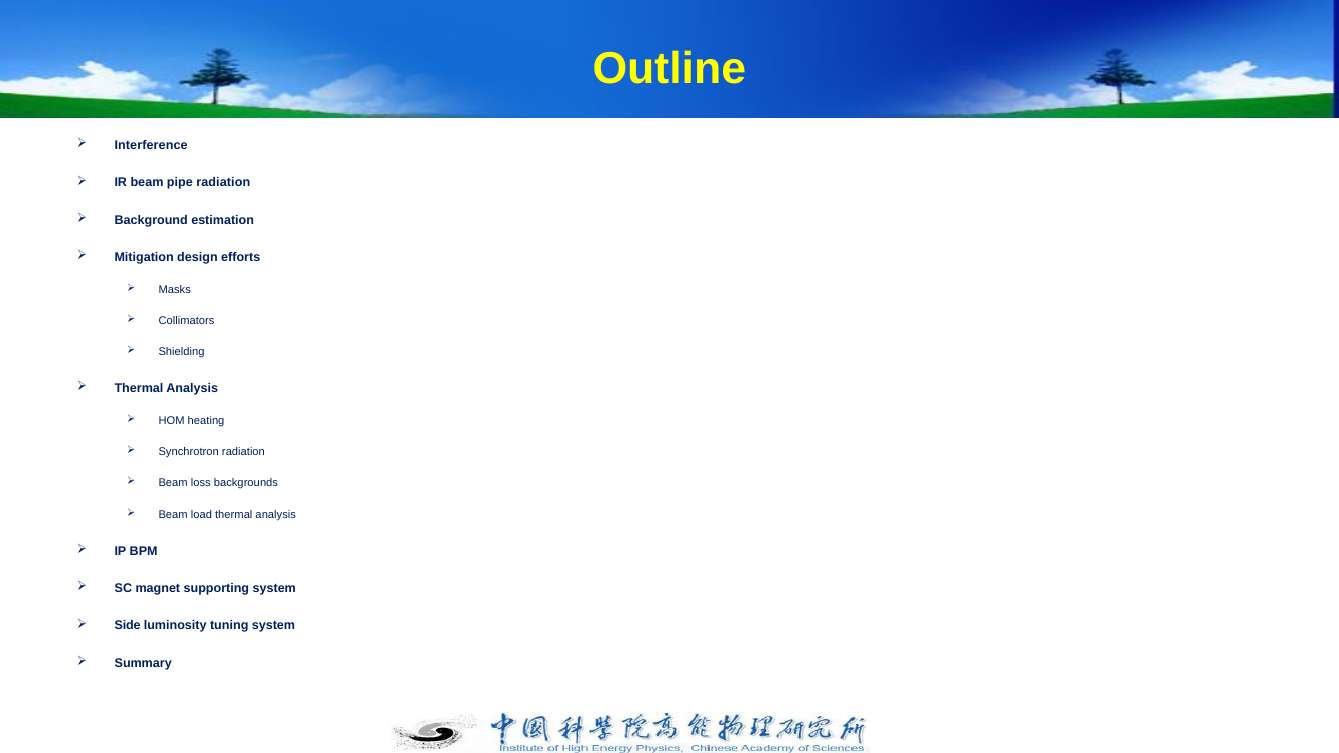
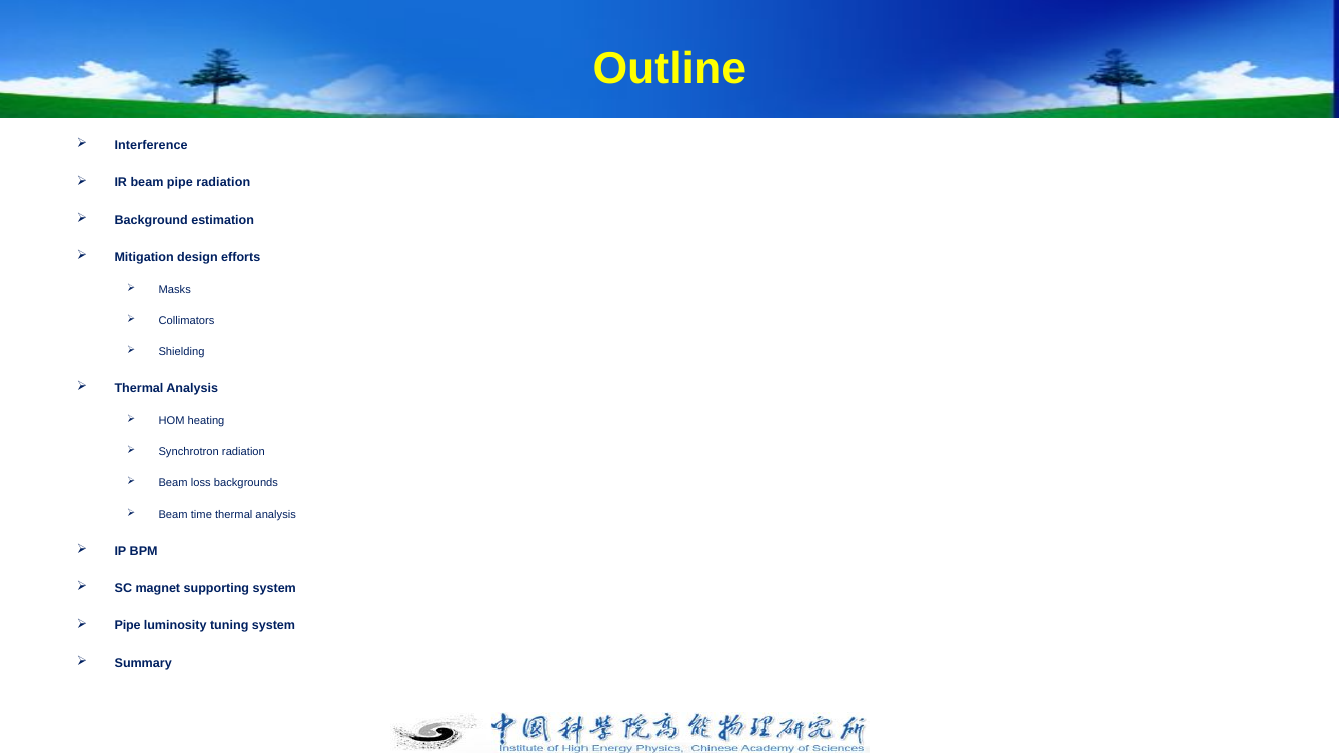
load: load -> time (201, 514)
Side: Side -> Pipe (128, 626)
